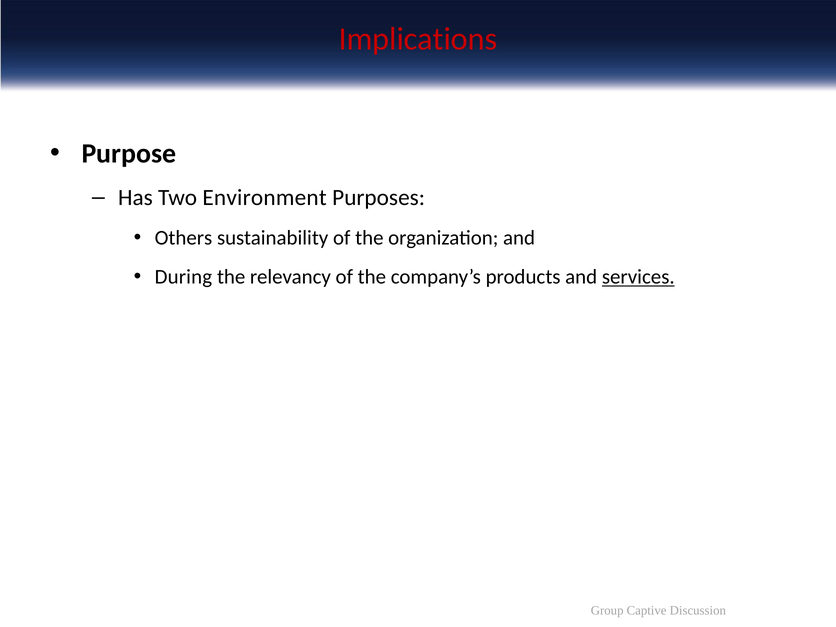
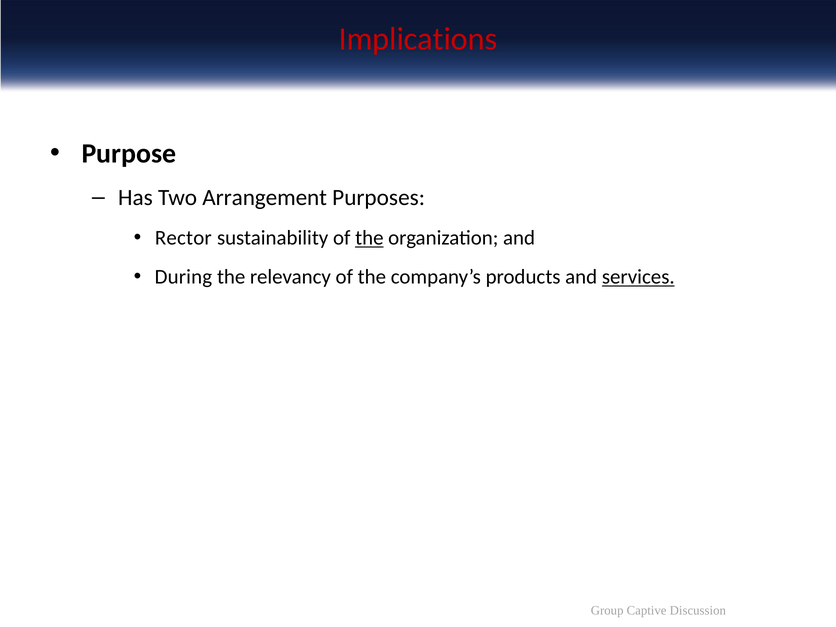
Environment: Environment -> Arrangement (265, 198)
Others: Others -> Rector (183, 238)
the underline: none -> present (369, 238)
